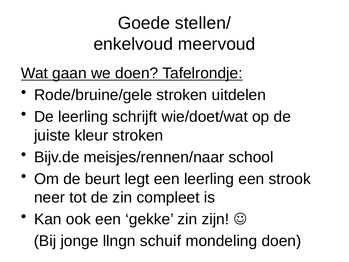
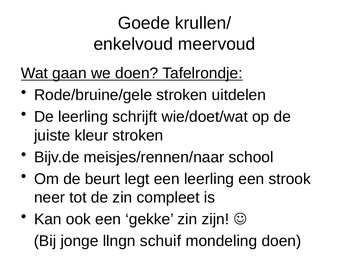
stellen/: stellen/ -> krullen/ (203, 23)
